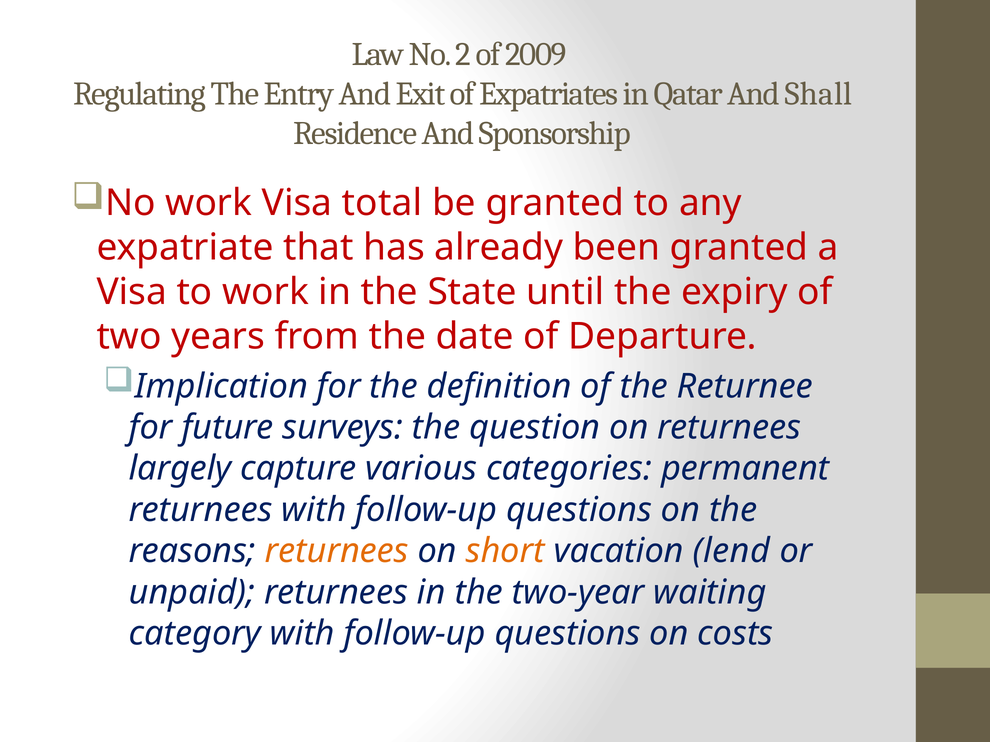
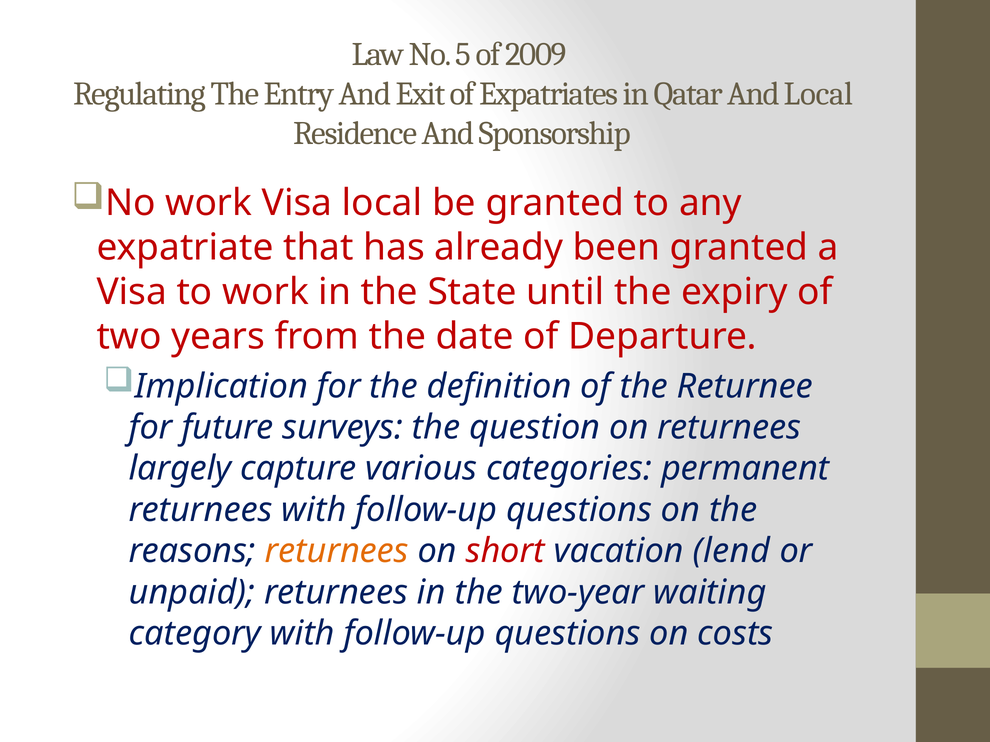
2: 2 -> 5 (463, 54)
And Shall: Shall -> Local (819, 94)
Visa total: total -> local (382, 203)
short colour: orange -> red (505, 551)
